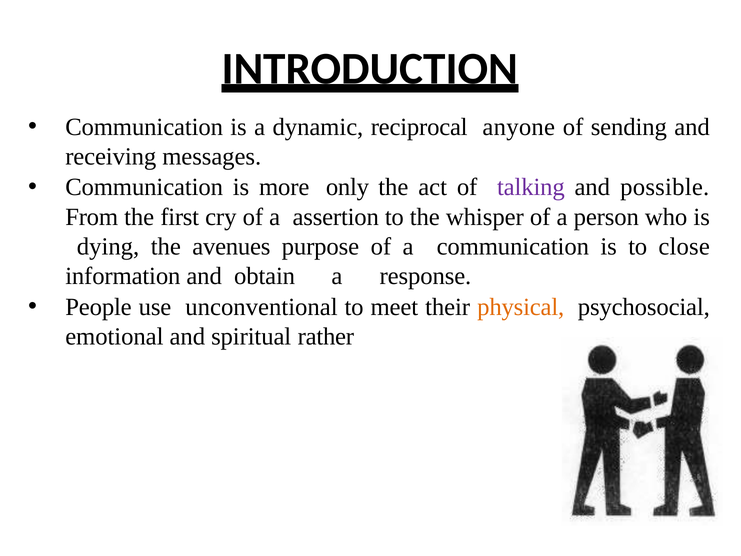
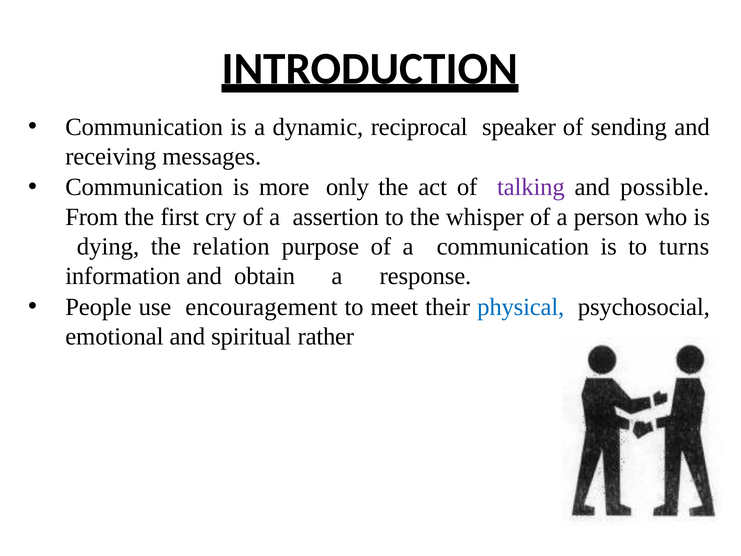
anyone: anyone -> speaker (519, 127)
avenues: avenues -> relation (231, 246)
close: close -> turns (684, 246)
unconventional: unconventional -> encouragement (261, 307)
physical colour: orange -> blue (521, 307)
